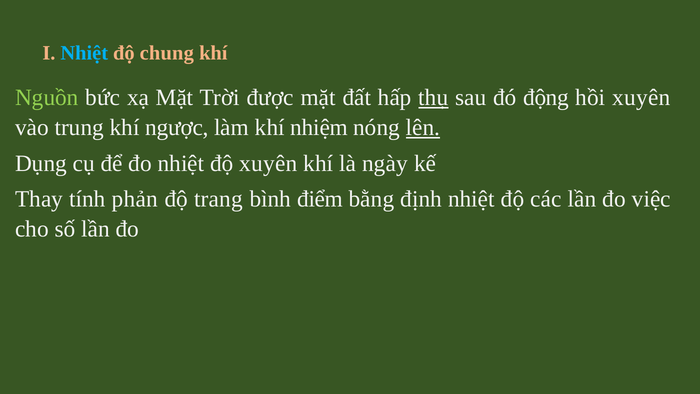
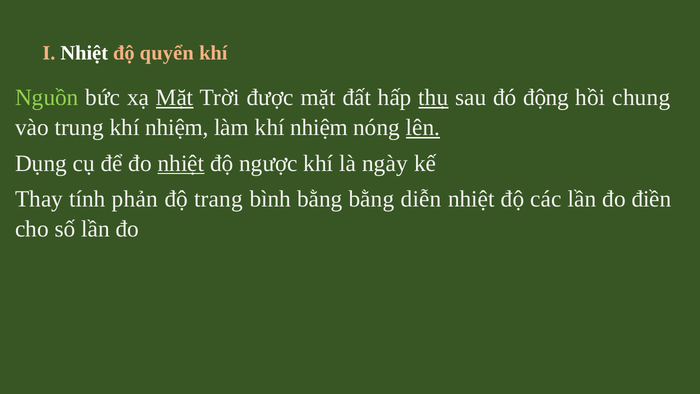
Nhiệt colour: light blue -> white (84, 53)
chung: chung -> quyển (167, 53)
Mặt underline: none -> present (175, 98)
hồi xuyên: xuyên -> chung (641, 98)
ngược: ngược -> nhiệm (177, 128)
nhiệt underline: none -> present (181, 163)
độ xuyên: xuyên -> ngược (268, 163)
bình điểm: điểm -> bằng (320, 199)
định: định -> diễn (421, 199)
việc: việc -> điền (651, 199)
